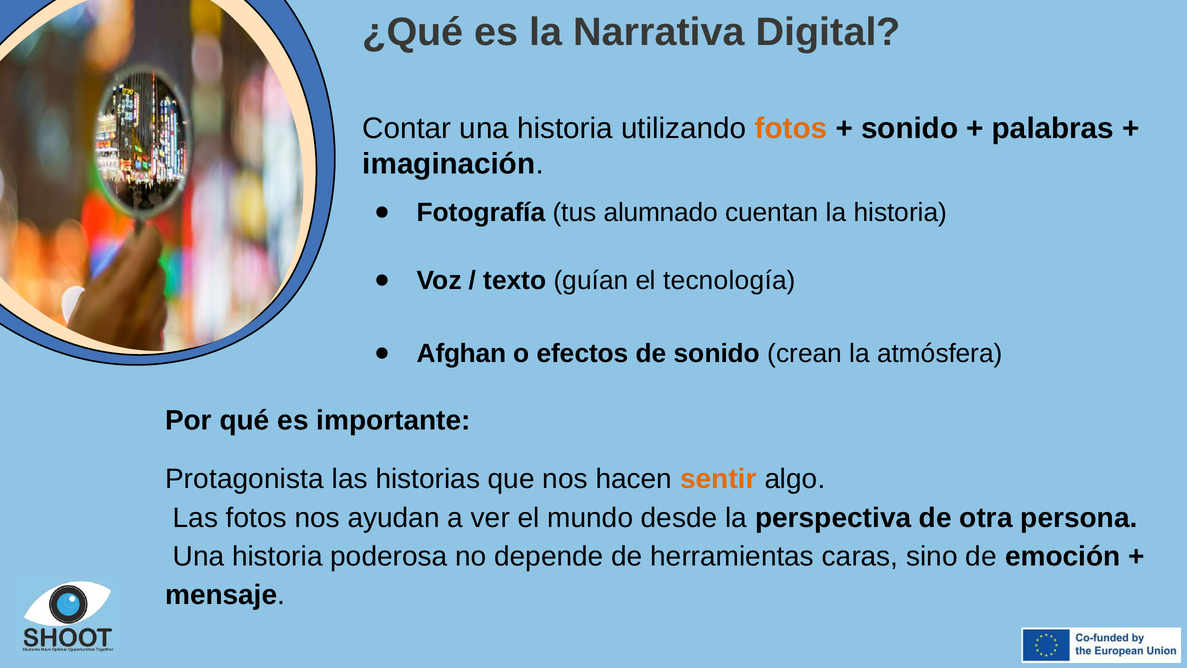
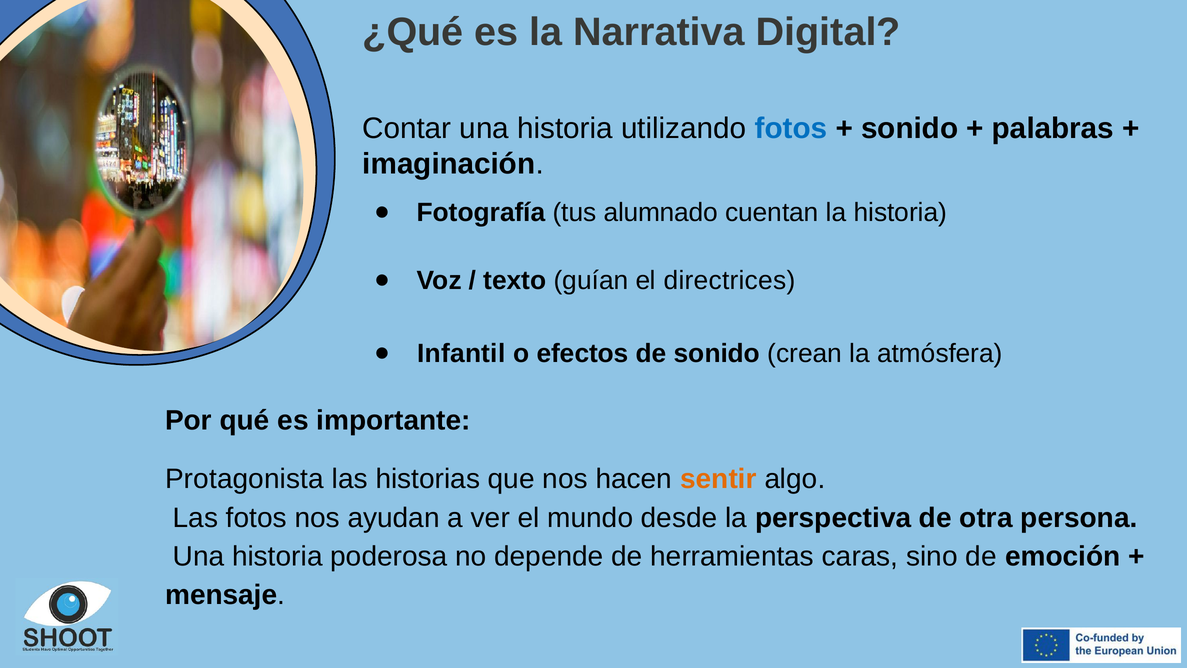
fotos colour: orange -> blue (791, 128)
tecnología: tecnología -> directrices (729, 281)
Afghan: Afghan -> Infantil (461, 353)
